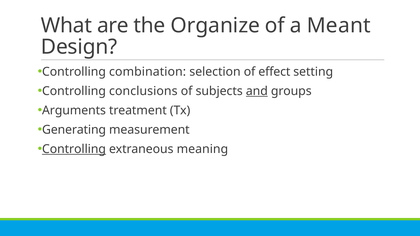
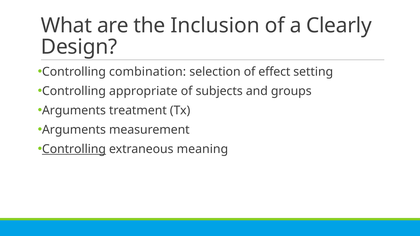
Organize: Organize -> Inclusion (215, 26)
Meant: Meant -> Clearly (339, 26)
conclusions: conclusions -> appropriate (143, 91)
and underline: present -> none (257, 91)
Generating: Generating -> Arguments (74, 130)
